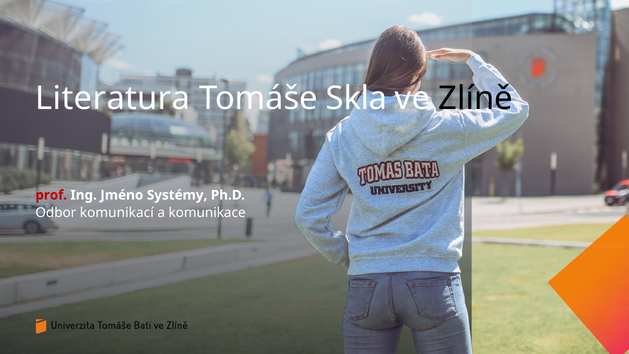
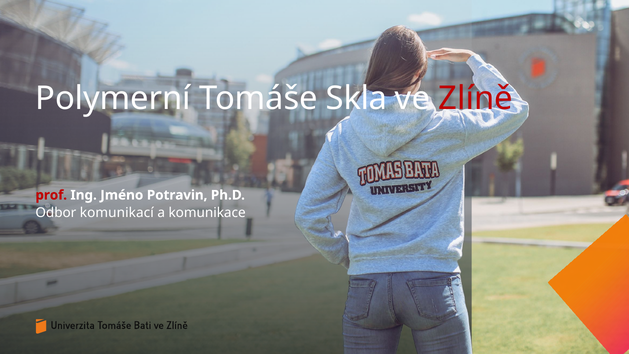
Literatura: Literatura -> Polymerní (113, 99)
Zlíně colour: black -> red (476, 99)
Systémy: Systémy -> Potravin (177, 195)
